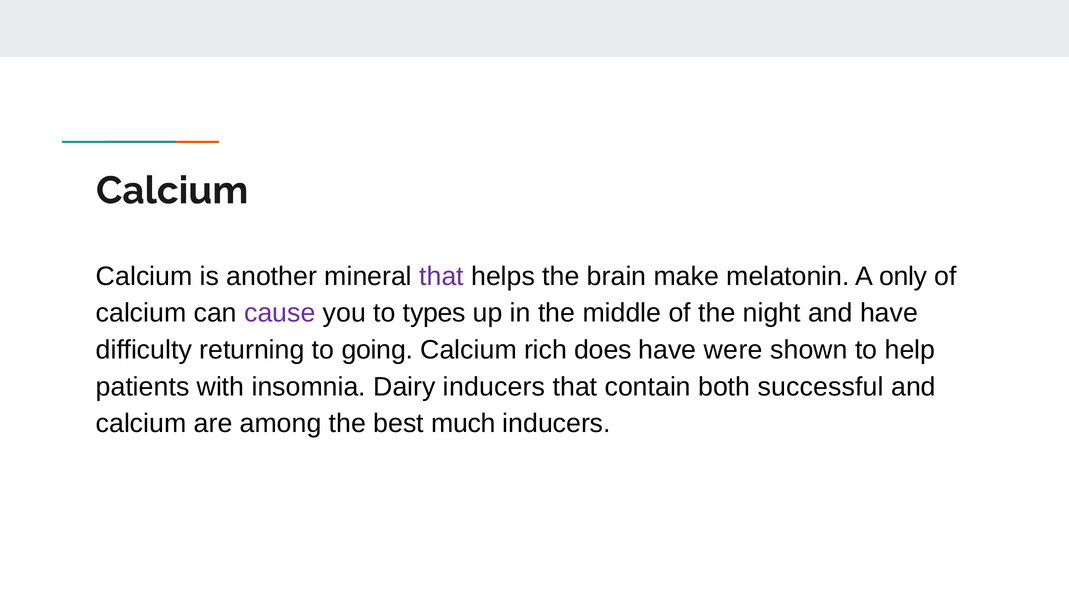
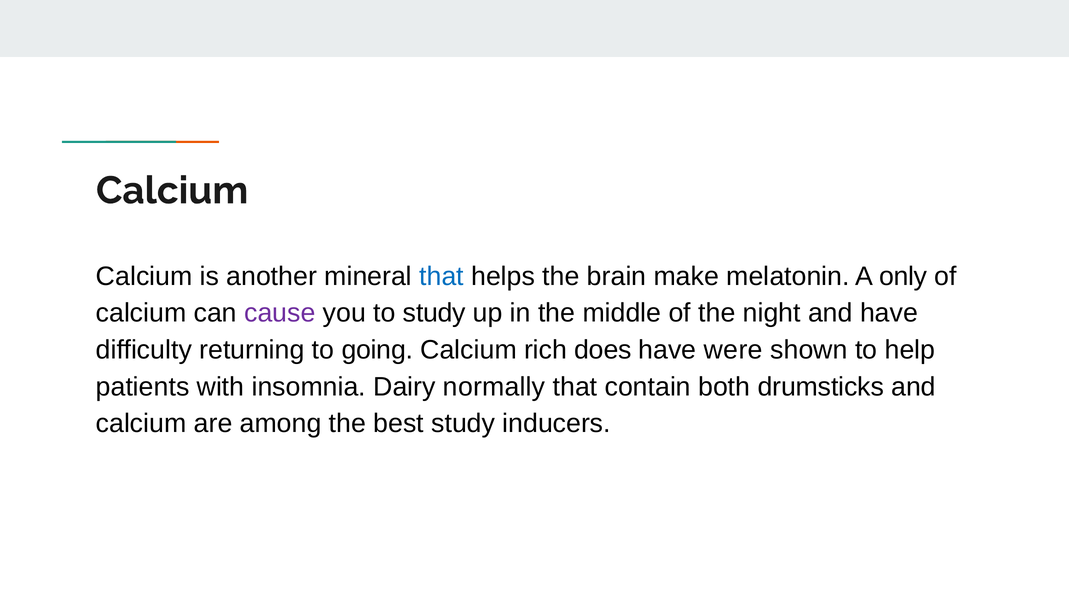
that colour: purple -> blue (442, 276)
to types: types -> study (434, 313)
Dairy inducers: inducers -> normally (494, 387)
successful: successful -> drumsticks (821, 387)
best much: much -> study (463, 424)
